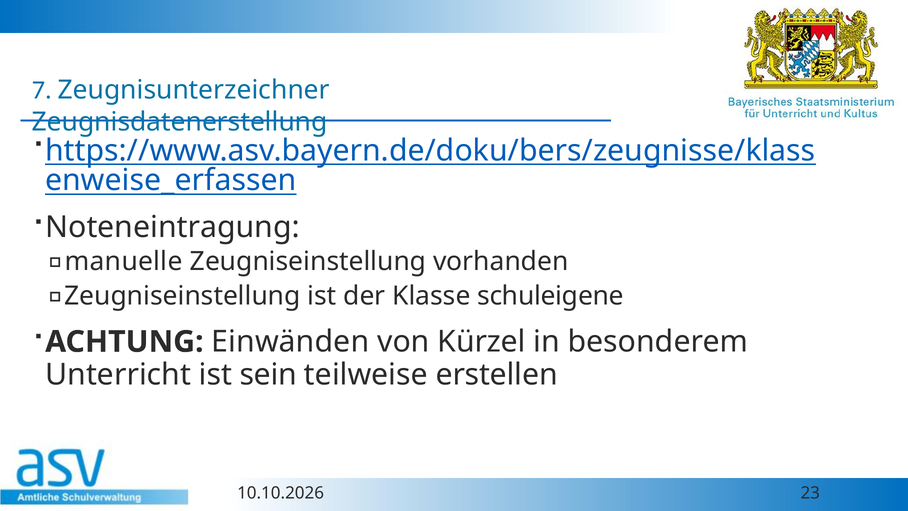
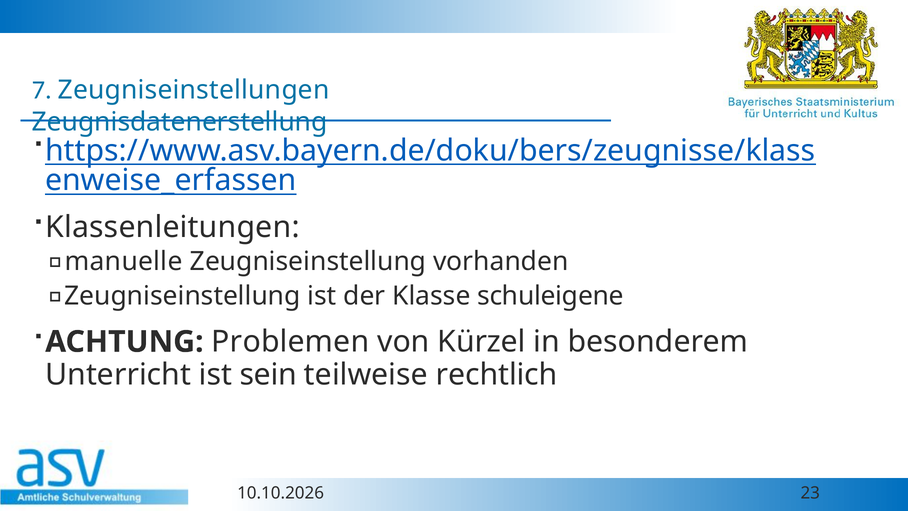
Zeugnisunterzeichner: Zeugnisunterzeichner -> Zeugniseinstellungen (194, 90)
Noteneintragung: Noteneintragung -> Klassenleitungen (172, 227)
Einwänden: Einwänden -> Problemen (290, 342)
erstellen: erstellen -> rechtlich (497, 374)
